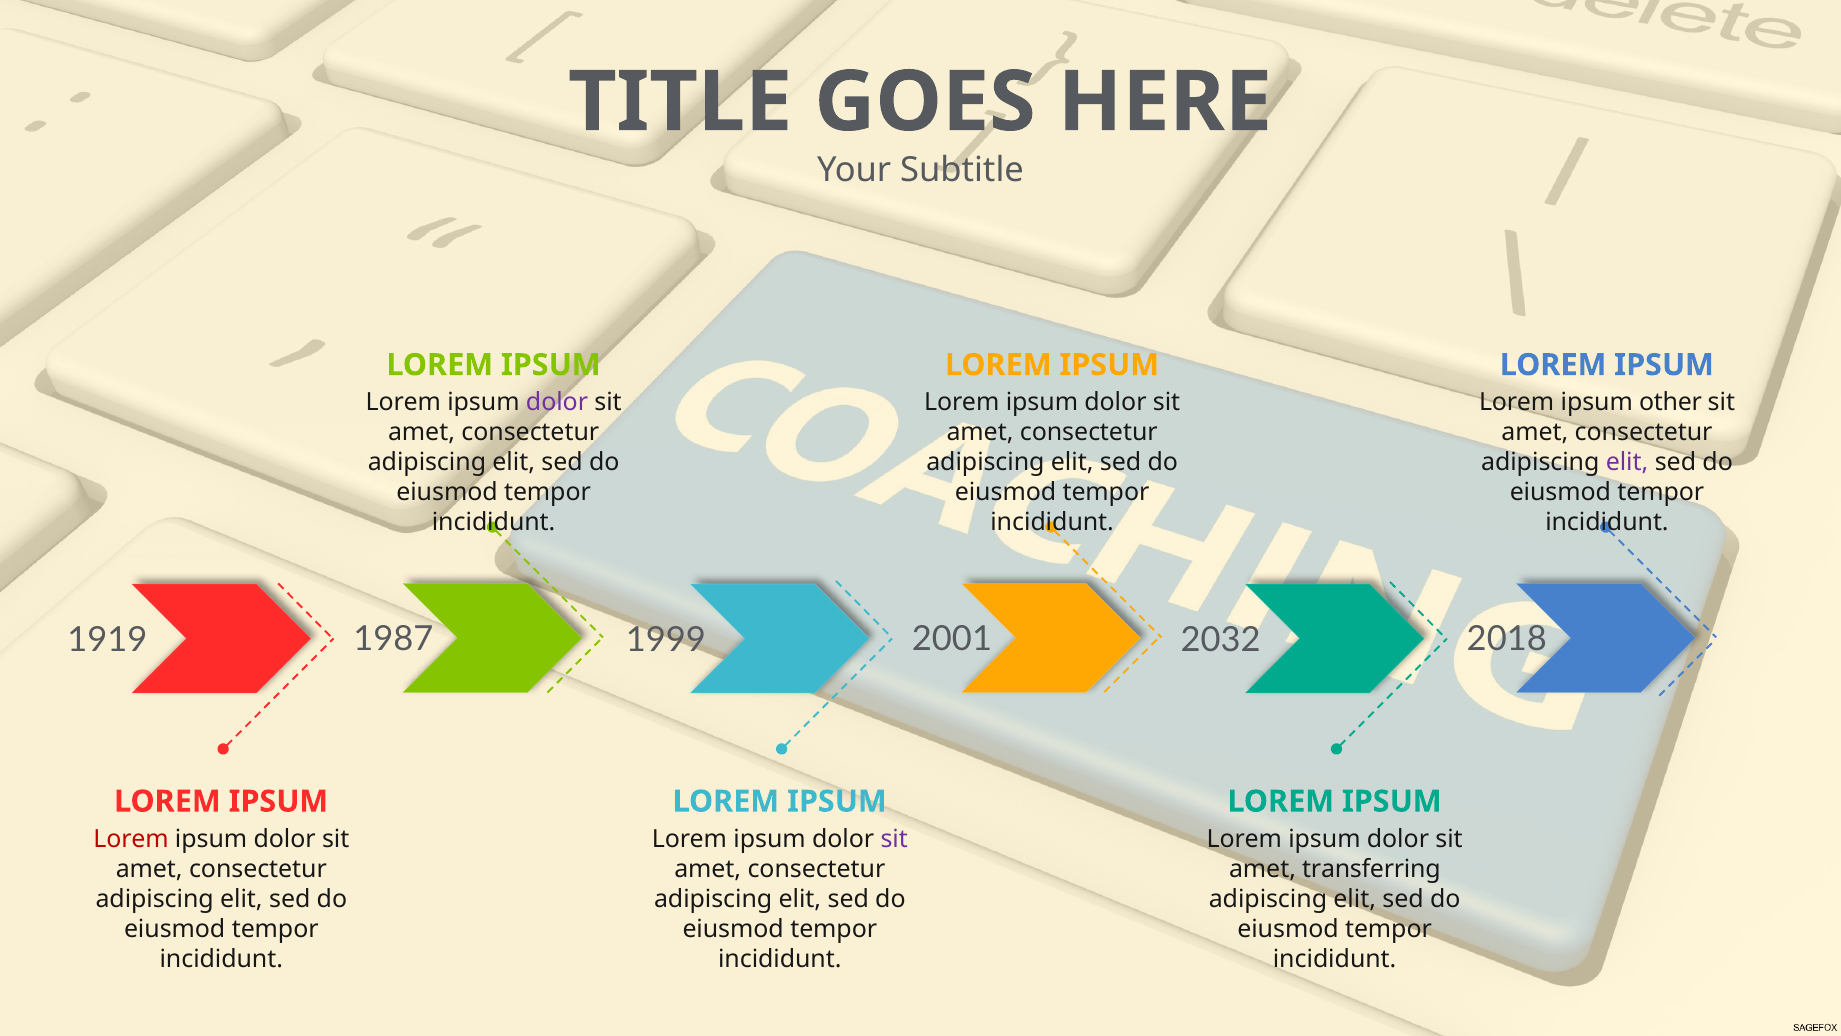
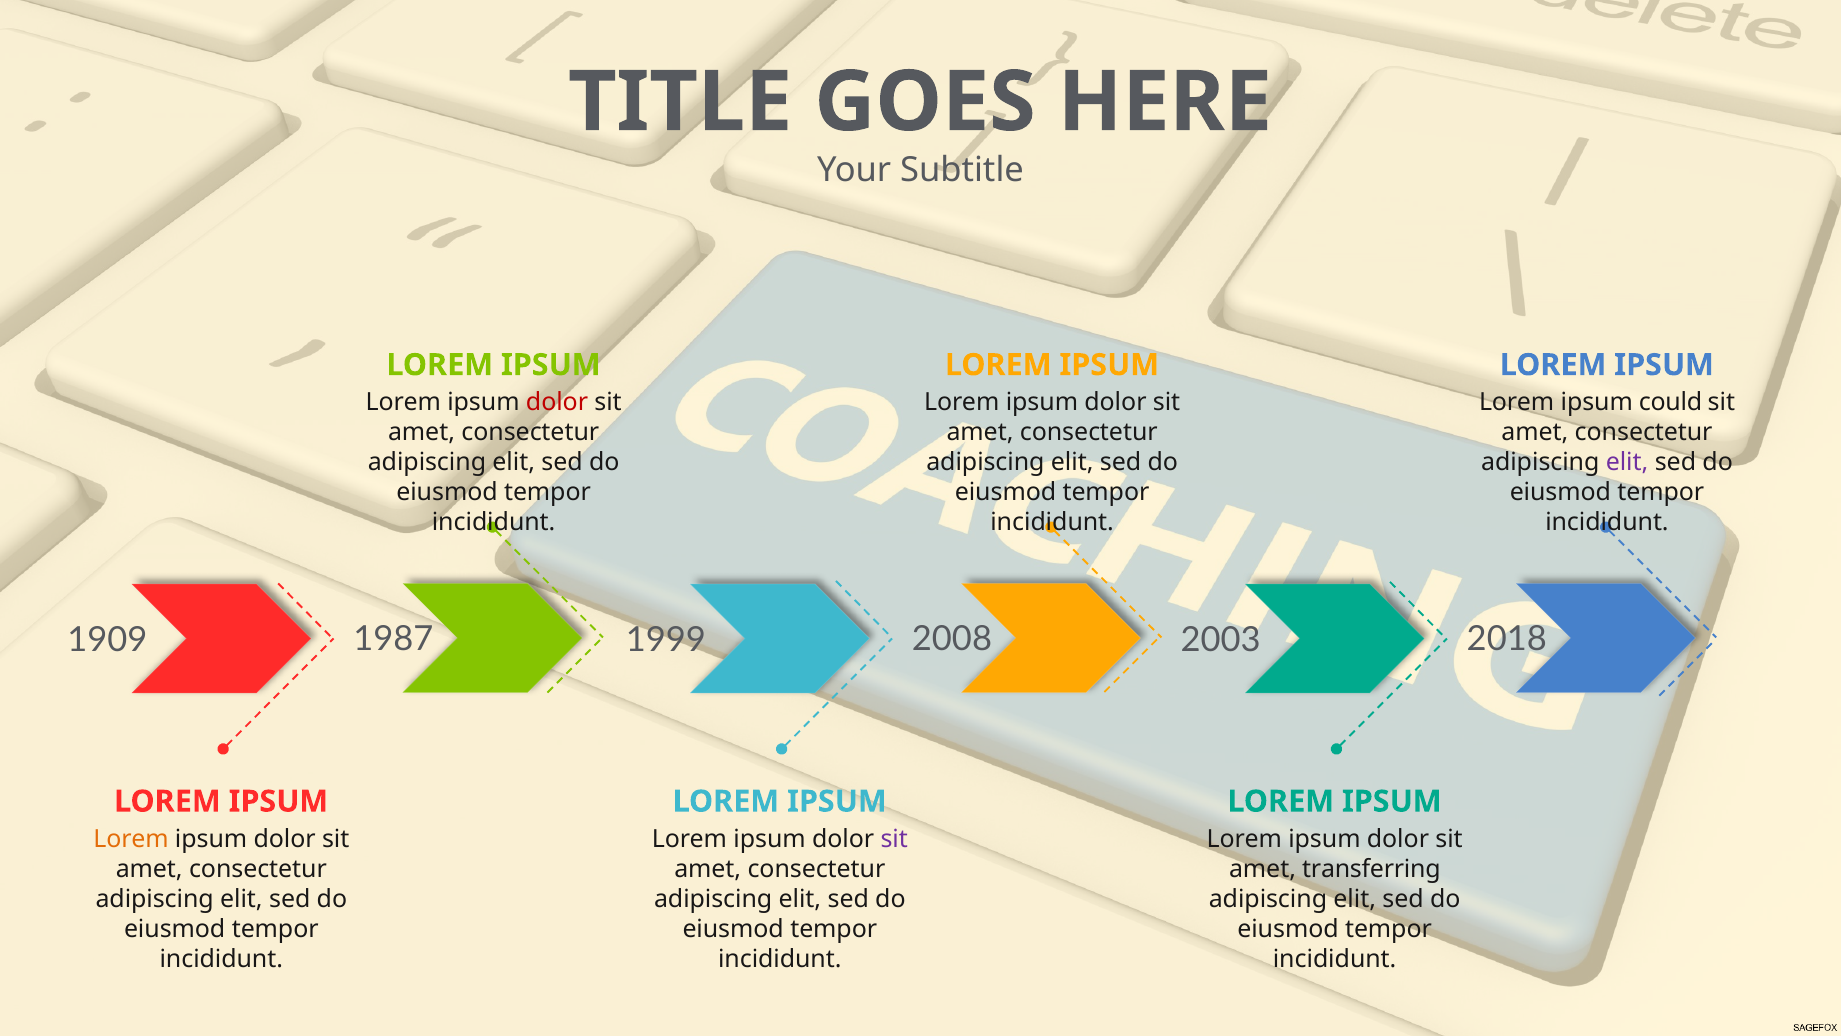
dolor colour: purple -> red (557, 402)
other: other -> could (1670, 402)
1919: 1919 -> 1909 (107, 640)
2001: 2001 -> 2008 (952, 639)
2032: 2032 -> 2003 (1221, 640)
Lorem colour: red -> orange (131, 839)
